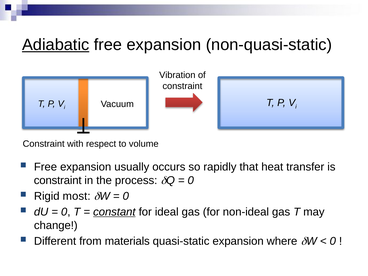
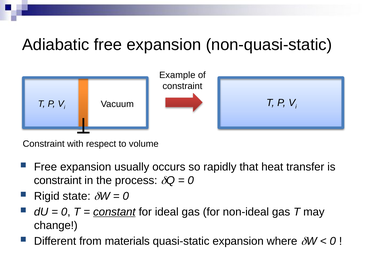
Adiabatic underline: present -> none (56, 45)
Vibration: Vibration -> Example (177, 75)
most: most -> state (77, 196)
